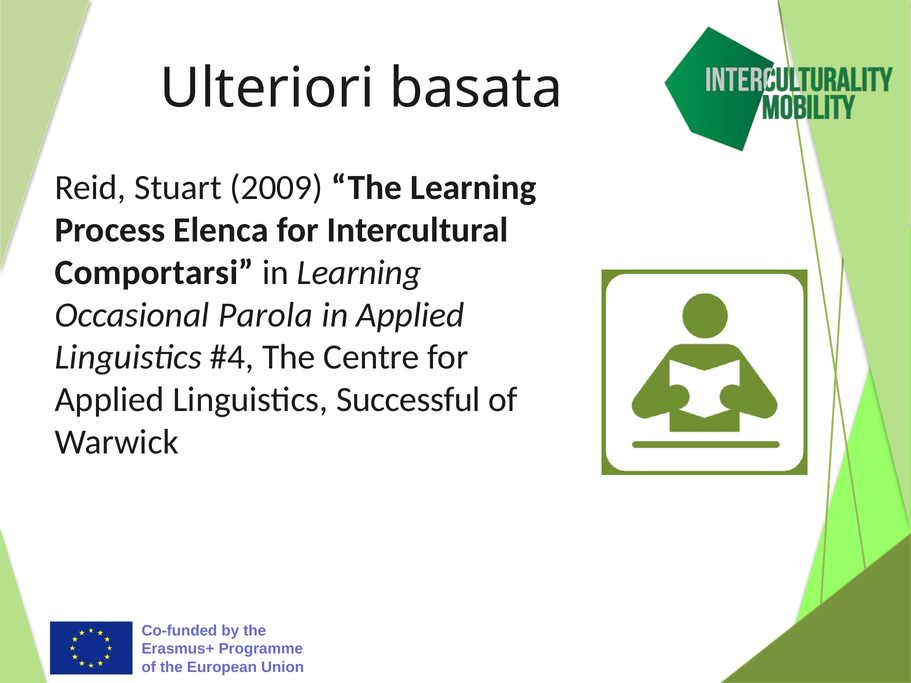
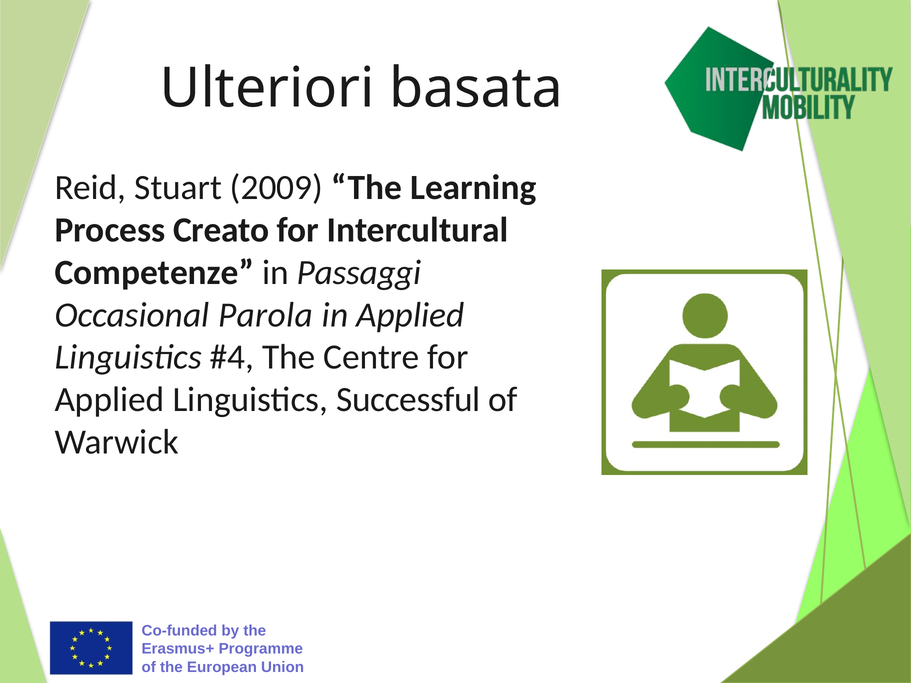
Elenca: Elenca -> Creato (221, 230)
Comportarsi: Comportarsi -> Competenze (154, 273)
in Learning: Learning -> Passaggi (359, 273)
